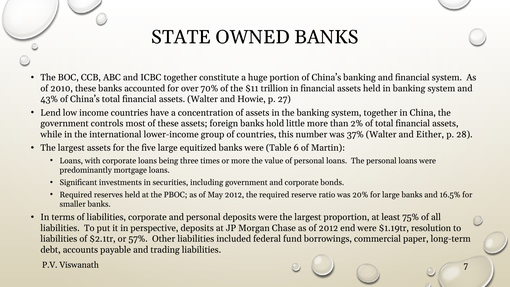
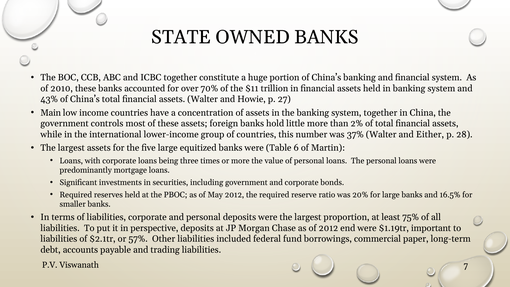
Lend: Lend -> Main (51, 113)
resolution: resolution -> important (431, 228)
